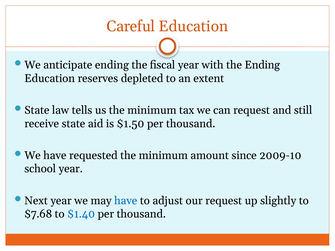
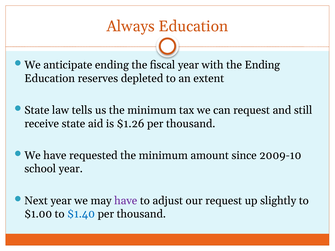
Careful: Careful -> Always (131, 26)
$1.50: $1.50 -> $1.26 (130, 124)
have colour: blue -> purple (126, 201)
$7.68: $7.68 -> $1.00 (38, 214)
